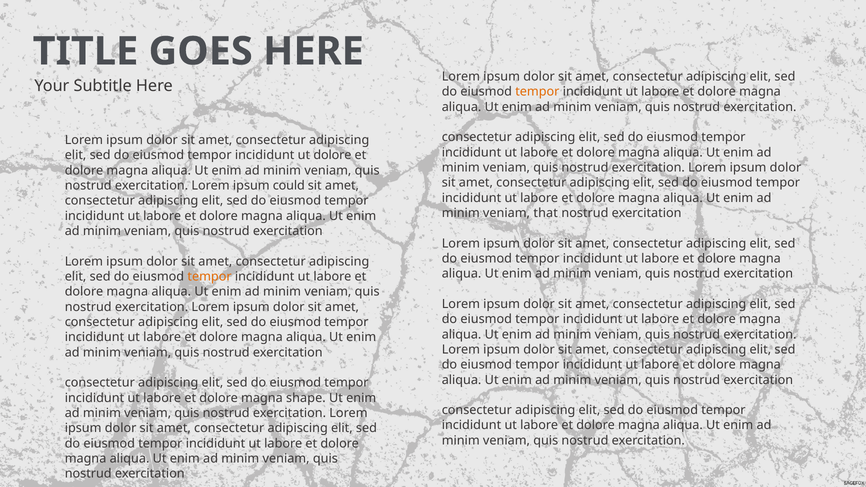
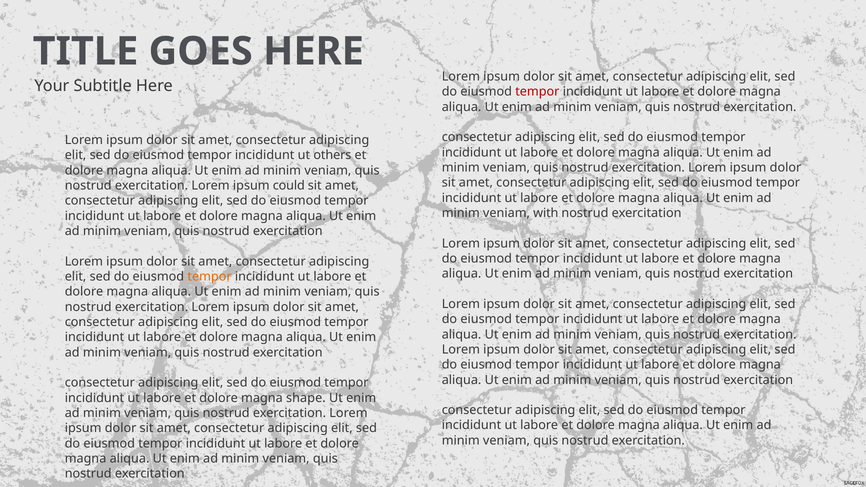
tempor colour: orange -> red (537, 92)
ut dolore: dolore -> others (332, 155)
that: that -> with (546, 213)
